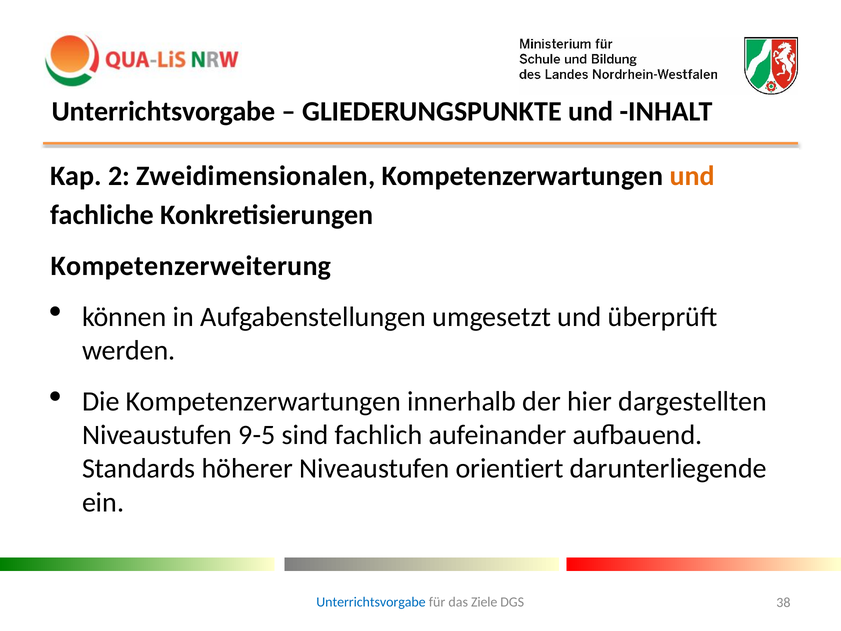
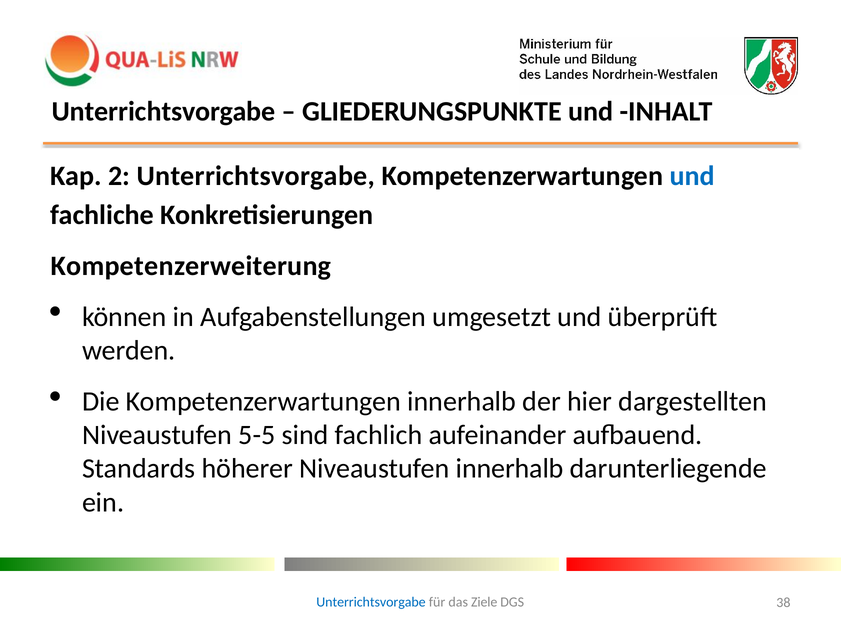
2 Zweidimensionalen: Zweidimensionalen -> Unterrichtsvorgabe (256, 176)
und colour: orange -> blue (692, 176)
9-5: 9-5 -> 5-5 (257, 435)
Niveaustufen orientiert: orientiert -> innerhalb (510, 468)
